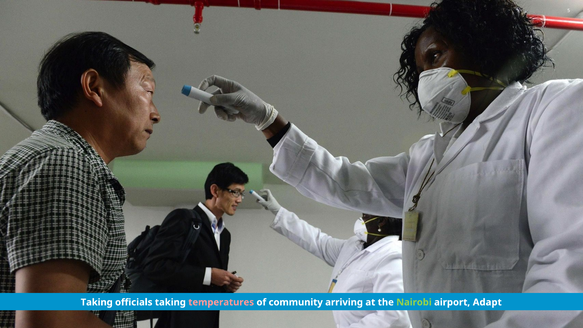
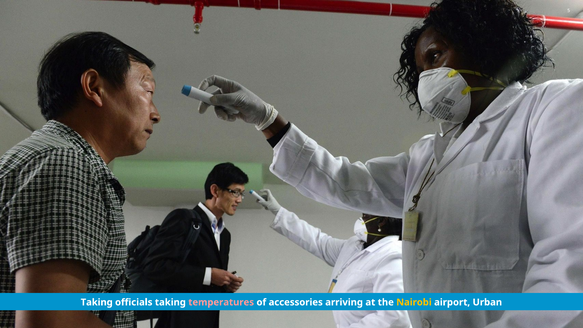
community: community -> accessories (296, 302)
Nairobi colour: light green -> yellow (414, 302)
Adapt: Adapt -> Urban (487, 302)
